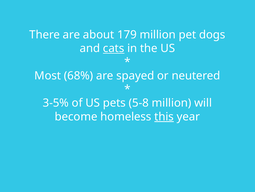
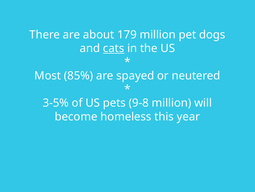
68%: 68% -> 85% (79, 75)
5-8: 5-8 -> 9-8 (139, 103)
this underline: present -> none (164, 116)
